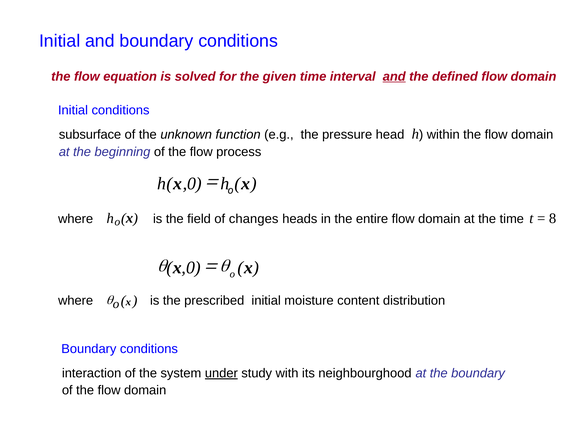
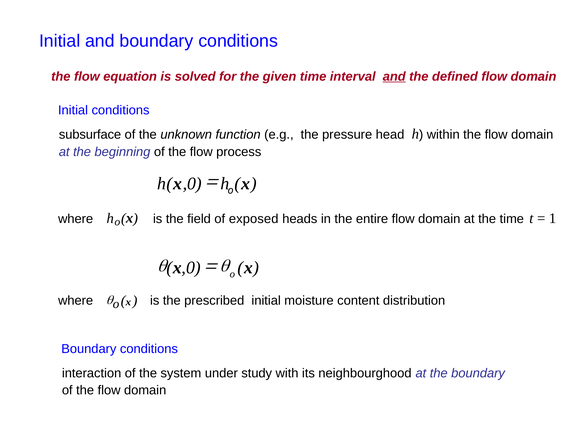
changes: changes -> exposed (254, 219)
8: 8 -> 1 (553, 218)
under underline: present -> none (221, 373)
